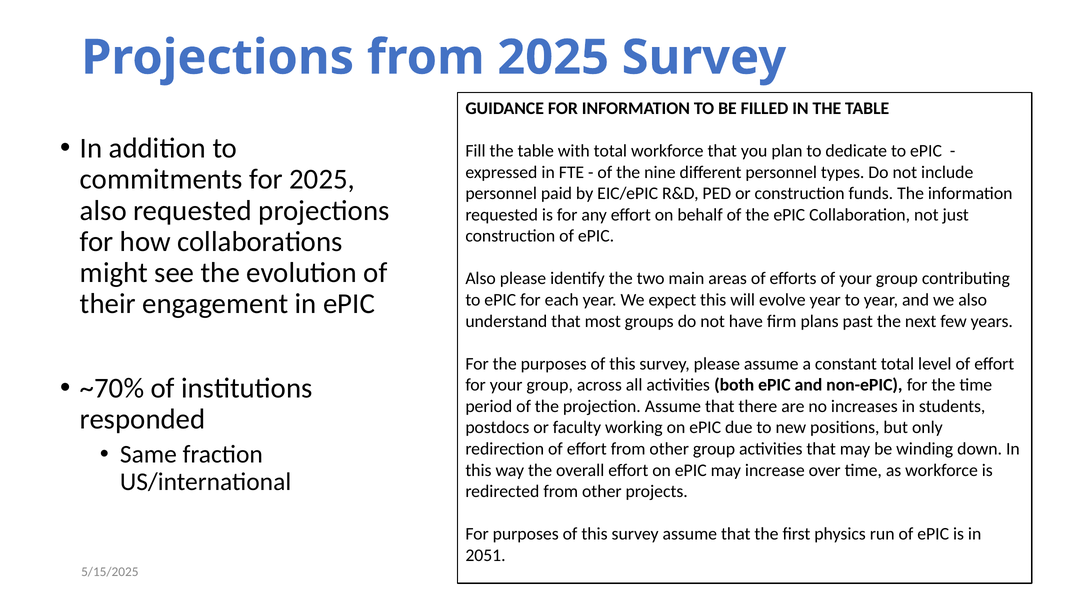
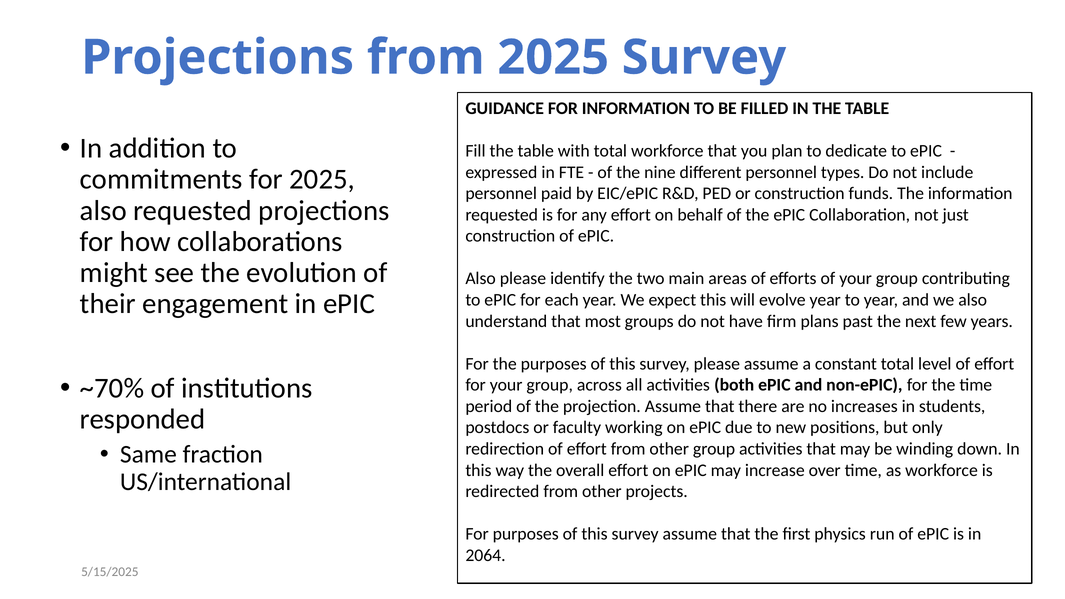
2051: 2051 -> 2064 (486, 555)
